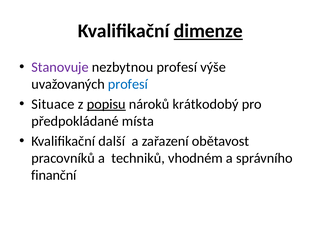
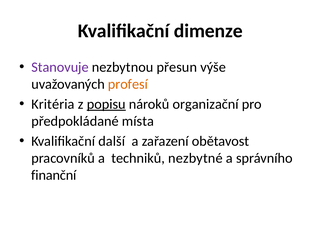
dimenze underline: present -> none (208, 31)
nezbytnou profesí: profesí -> přesun (177, 67)
profesí colour: blue -> orange (128, 84)
Situace: Situace -> Kritéria (53, 104)
krátkodobý: krátkodobý -> organizační (206, 104)
vhodném: vhodném -> nezbytné (195, 159)
